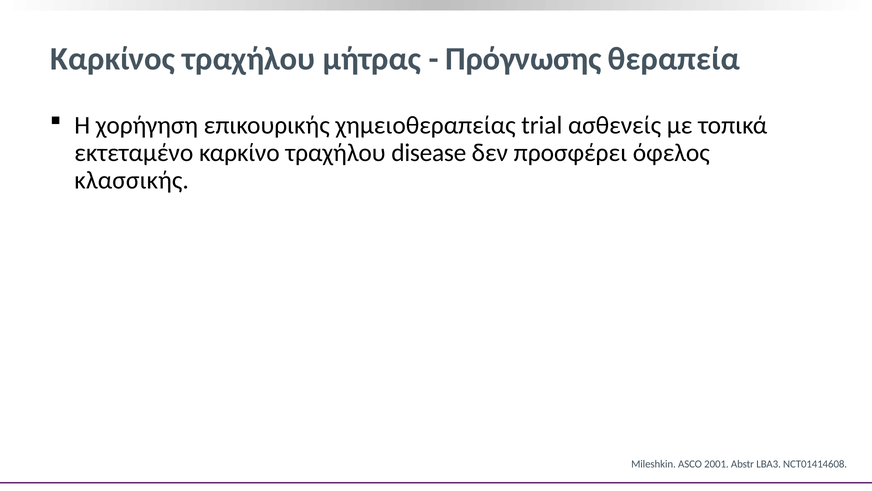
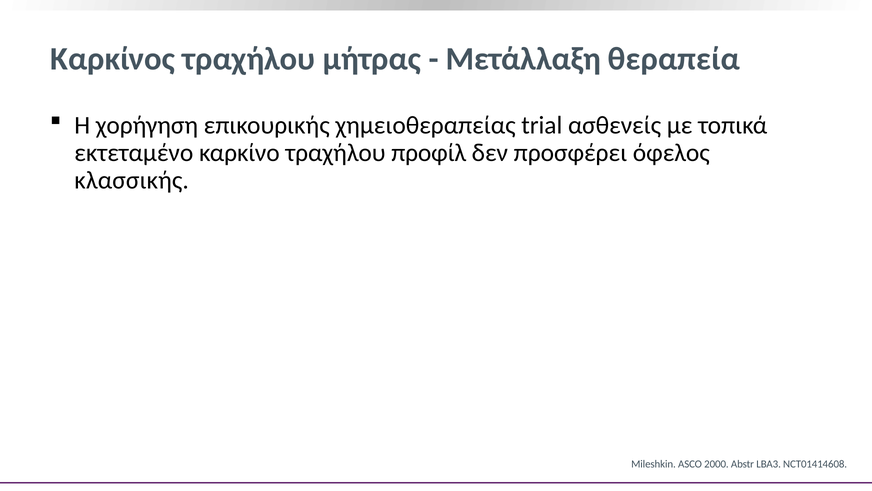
Πρόγνωσης: Πρόγνωσης -> Μετάλλαξη (523, 59)
disease: disease -> προφίλ (429, 153)
2001: 2001 -> 2000 (716, 464)
